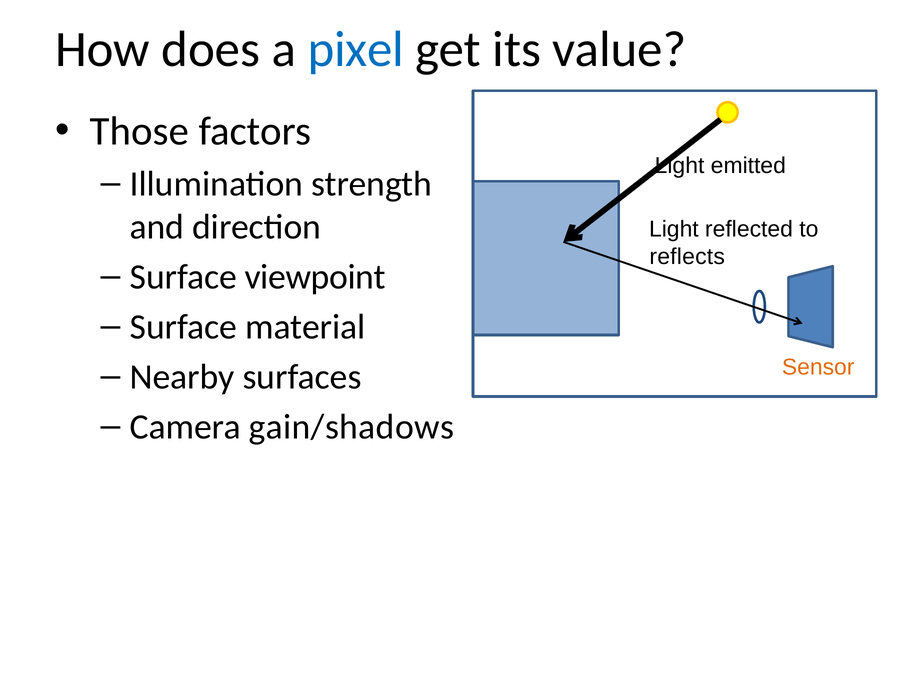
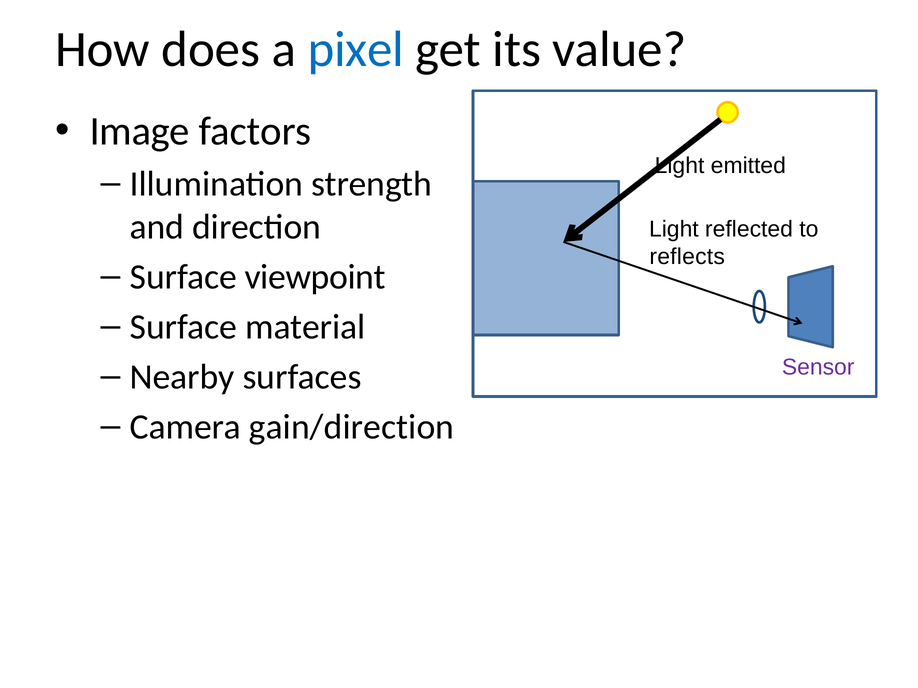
Those: Those -> Image (140, 131)
Sensor colour: orange -> purple (818, 367)
gain/shadows: gain/shadows -> gain/direction (351, 427)
